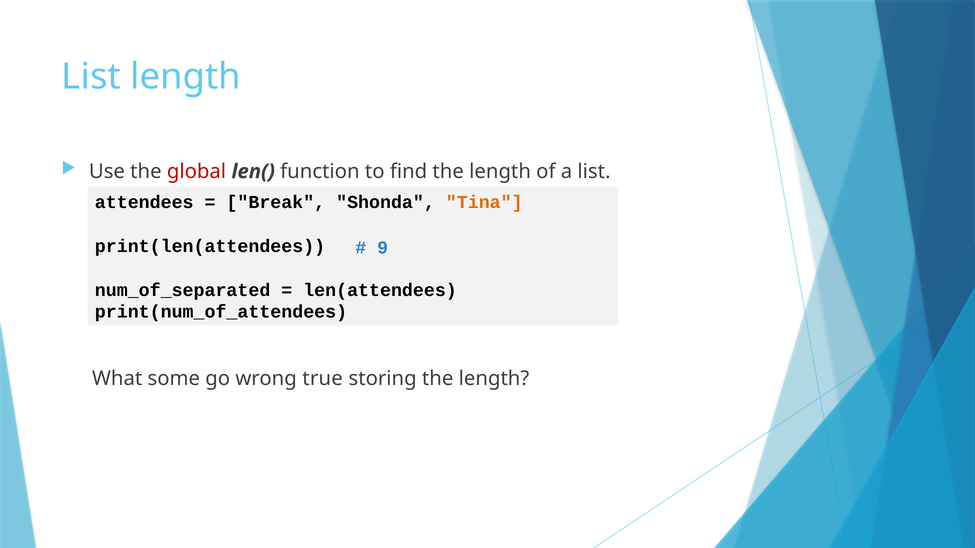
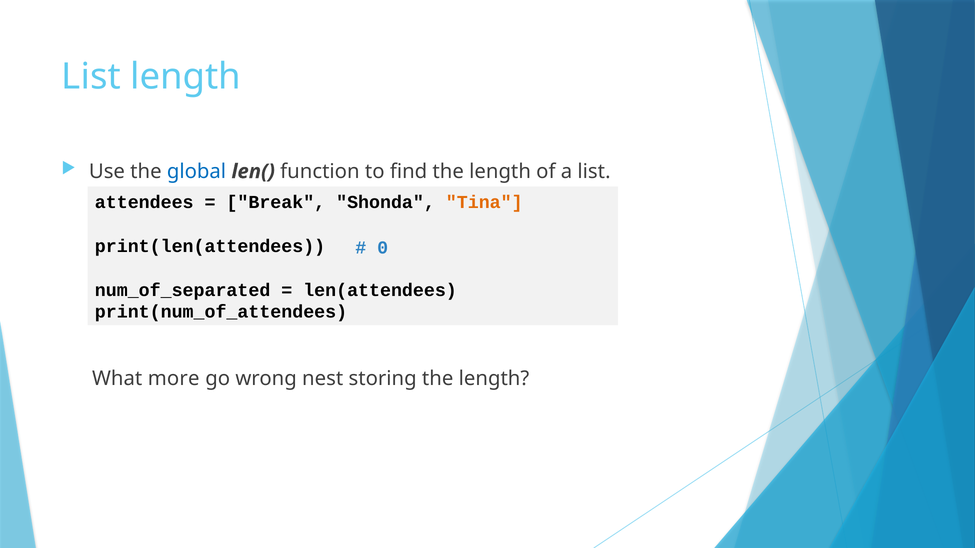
global colour: red -> blue (197, 172)
9: 9 -> 0 (383, 248)
some: some -> more (174, 379)
true: true -> nest (323, 379)
